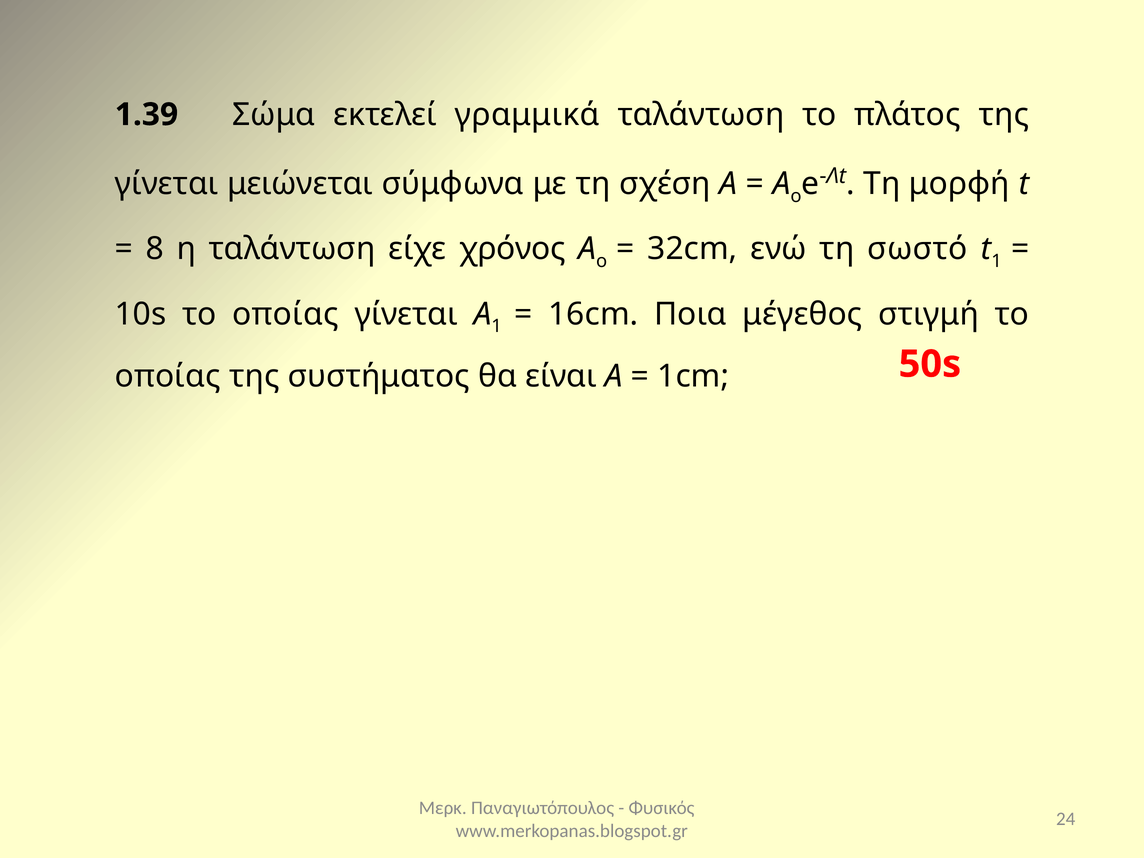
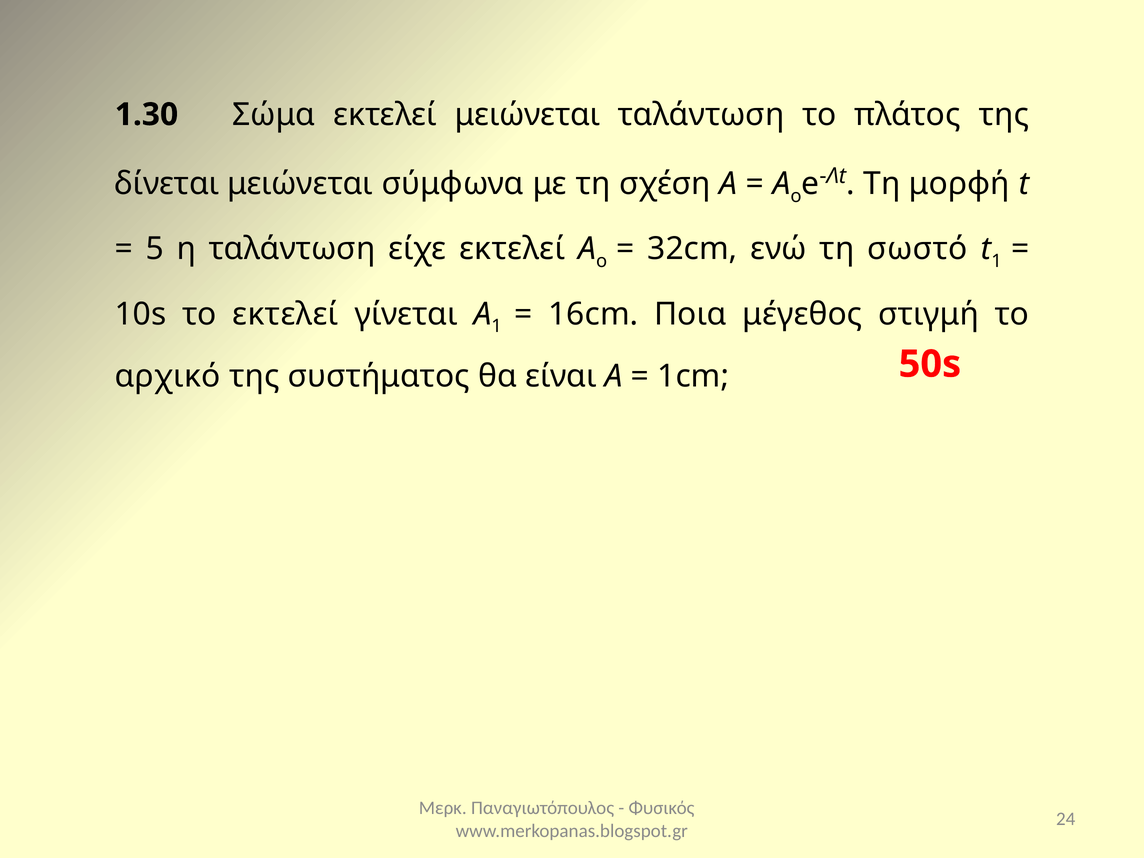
1.39: 1.39 -> 1.30 (146, 115)
εκτελεί γραμμικά: γραμμικά -> μειώνεται (528, 115)
γίνεται: γίνεται -> δίνεται (167, 184)
8: 8 -> 5 (155, 249)
είχε χρόνος: χρόνος -> εκτελεί (512, 249)
10s το οποίας: οποίας -> εκτελεί (285, 314)
οποίας: οποίας -> αρχικό (168, 376)
